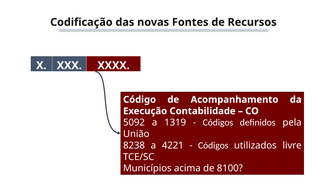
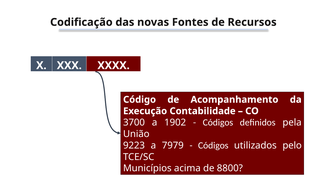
5092: 5092 -> 3700 (134, 122)
1319: 1319 -> 1902 (175, 122)
8238: 8238 -> 9223 (134, 145)
4221: 4221 -> 7979 (173, 145)
livre: livre -> pelo (292, 145)
8100: 8100 -> 8800 (230, 168)
